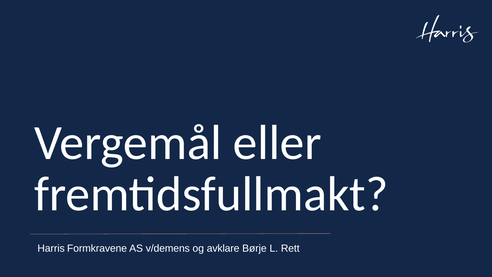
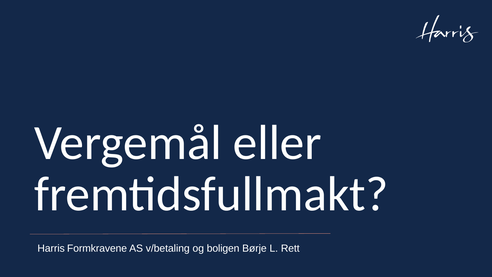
v/demens: v/demens -> v/betaling (168, 248)
avklare: avklare -> boligen (223, 248)
